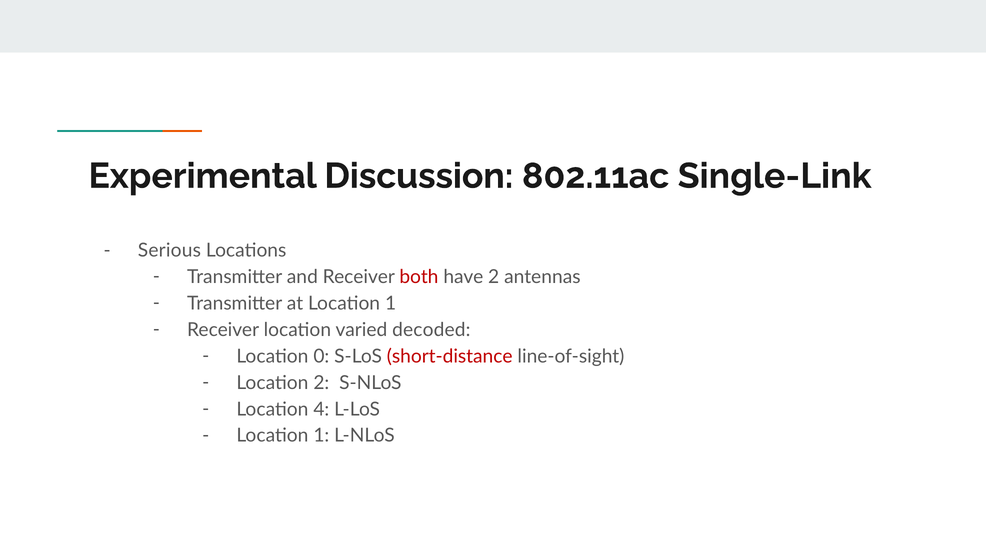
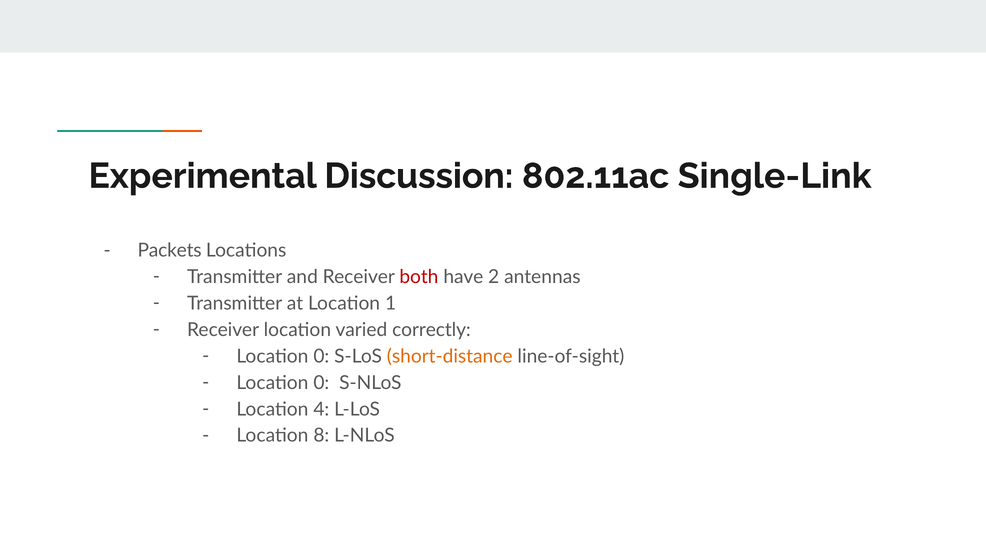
Serious: Serious -> Packets (170, 250)
decoded: decoded -> correctly (431, 330)
short-distance colour: red -> orange (450, 356)
2: 2 -> 0 (321, 382)
1: 1 -> 8 (321, 435)
